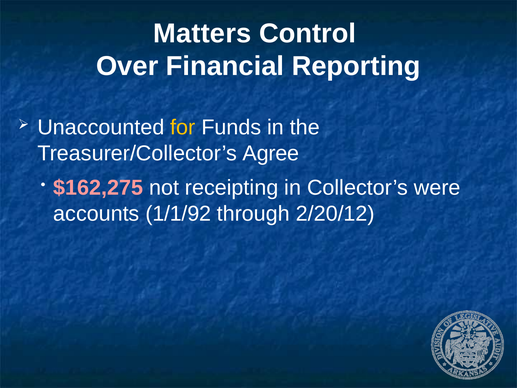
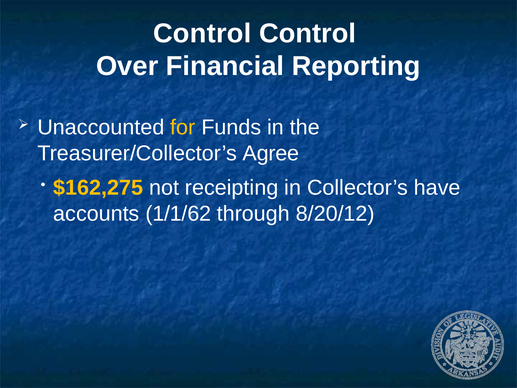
Matters: Matters -> Control (202, 33)
$162,275 colour: pink -> yellow (98, 188)
were: were -> have (437, 188)
1/1/92: 1/1/92 -> 1/1/62 (178, 214)
2/20/12: 2/20/12 -> 8/20/12 (335, 214)
